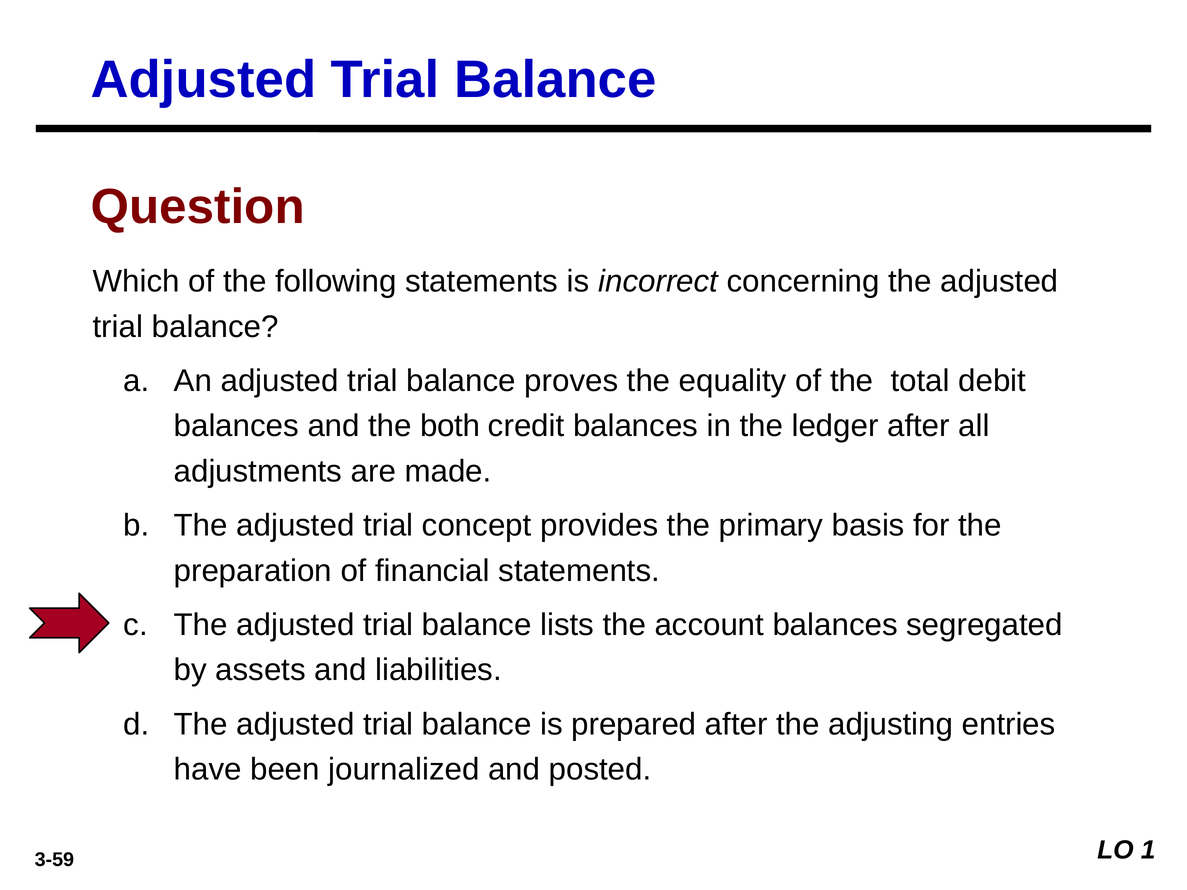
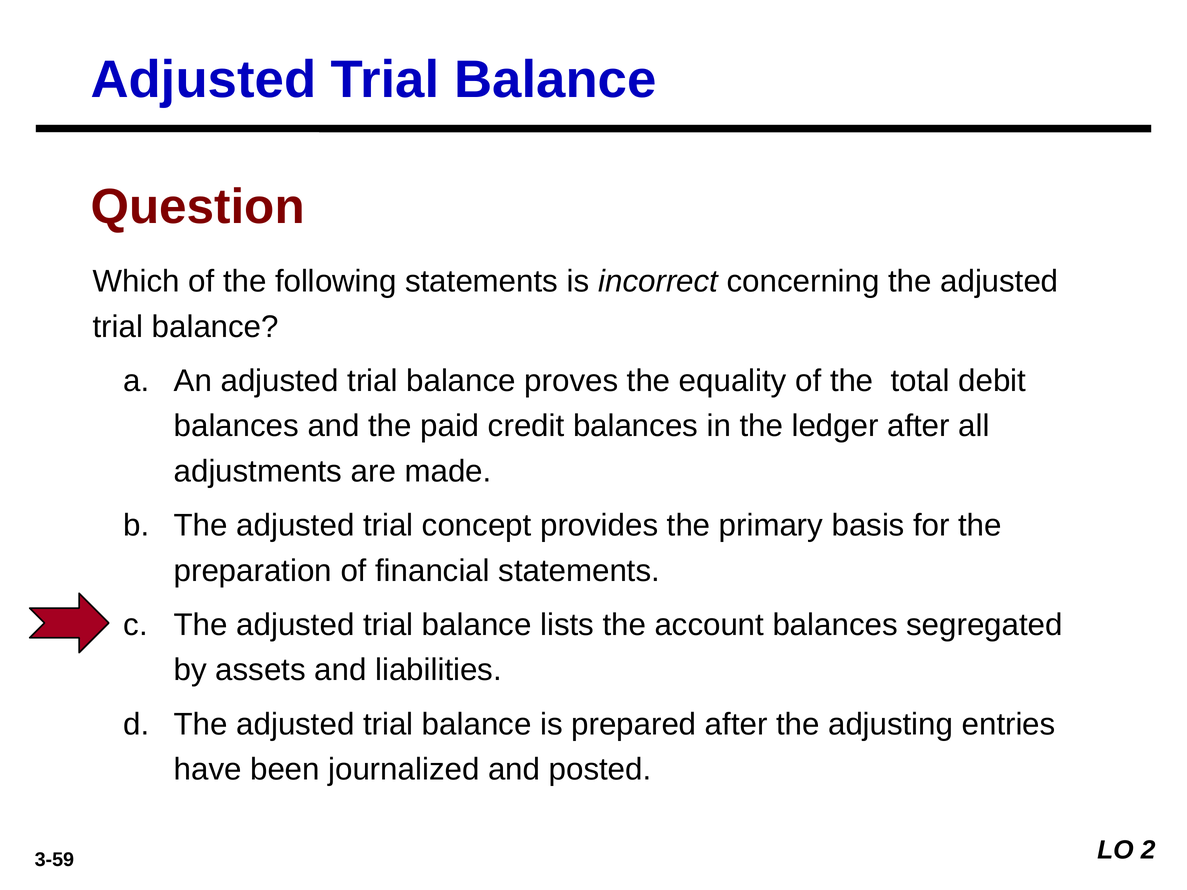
both: both -> paid (450, 426)
1: 1 -> 2 (1148, 850)
